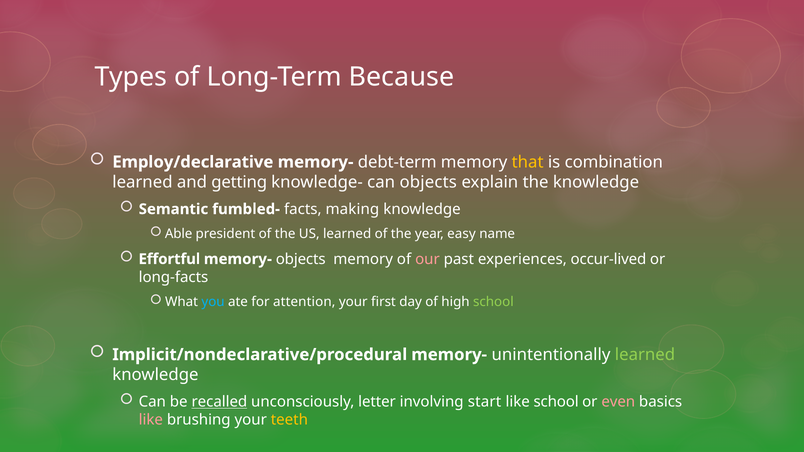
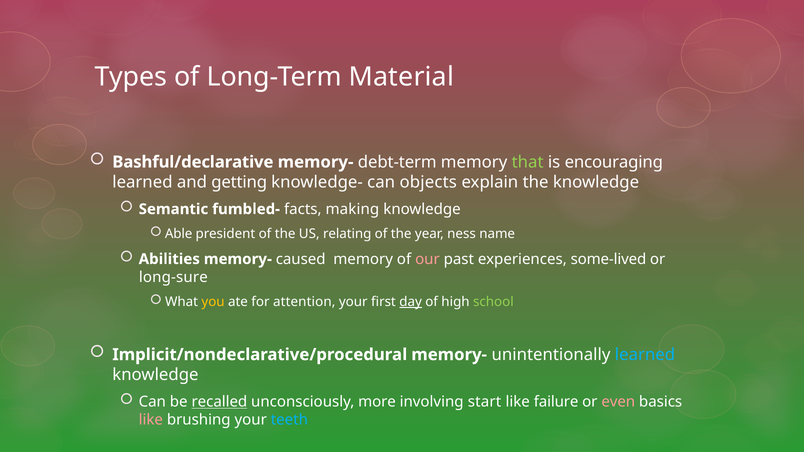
Because: Because -> Material (401, 77)
Employ/declarative: Employ/declarative -> Bashful/declarative (193, 162)
that colour: yellow -> light green (528, 162)
combination: combination -> encouraging (614, 162)
US learned: learned -> relating (347, 234)
easy: easy -> ness (462, 234)
Effortful: Effortful -> Abilities (169, 259)
memory- objects: objects -> caused (301, 259)
occur-lived: occur-lived -> some-lived (608, 259)
long-facts: long-facts -> long-sure (173, 277)
you colour: light blue -> yellow (213, 302)
day underline: none -> present (411, 302)
learned colour: light green -> light blue (645, 355)
letter: letter -> more (377, 402)
like school: school -> failure (556, 402)
teeth colour: yellow -> light blue (289, 420)
